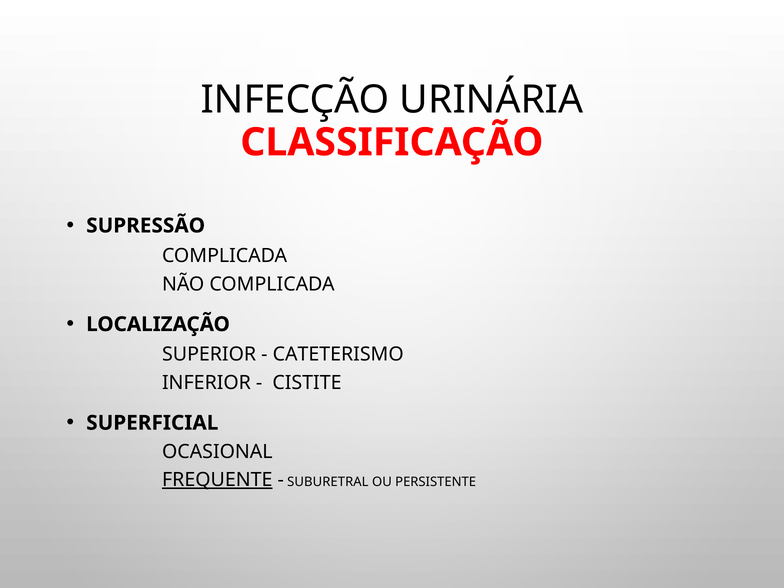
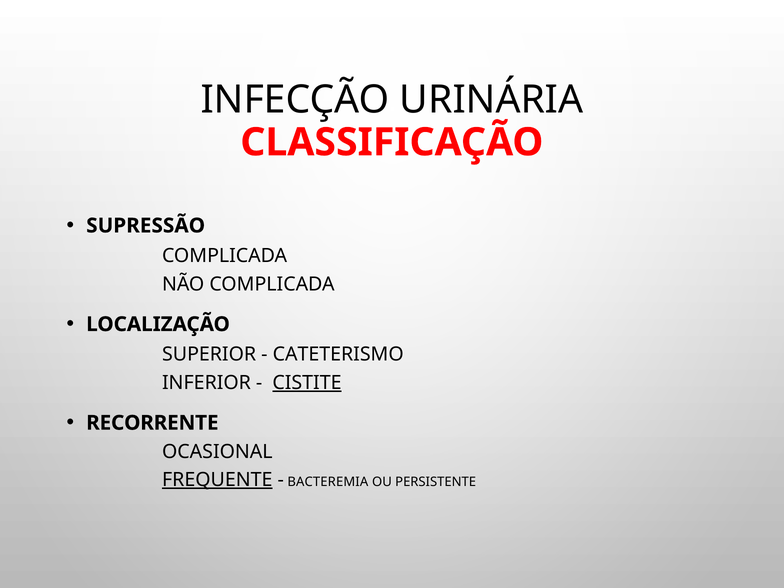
CISTITE underline: none -> present (307, 383)
SUPERFICIAL: SUPERFICIAL -> RECORRENTE (152, 423)
SUBURETRAL: SUBURETRAL -> BACTEREMIA (328, 482)
